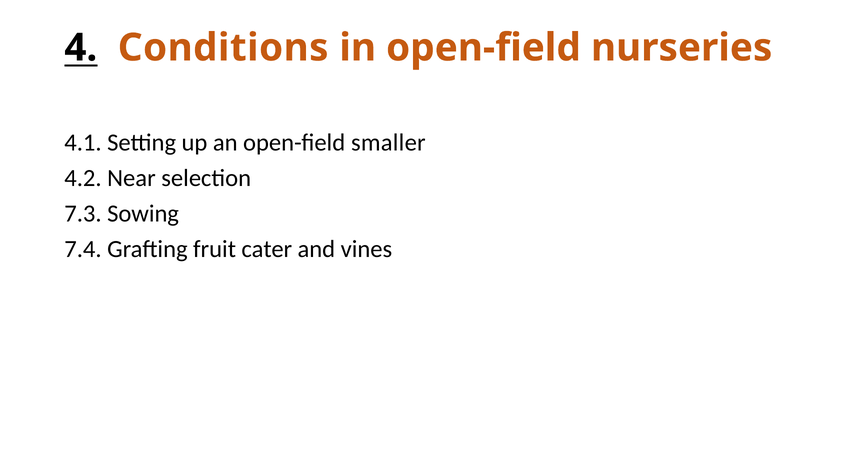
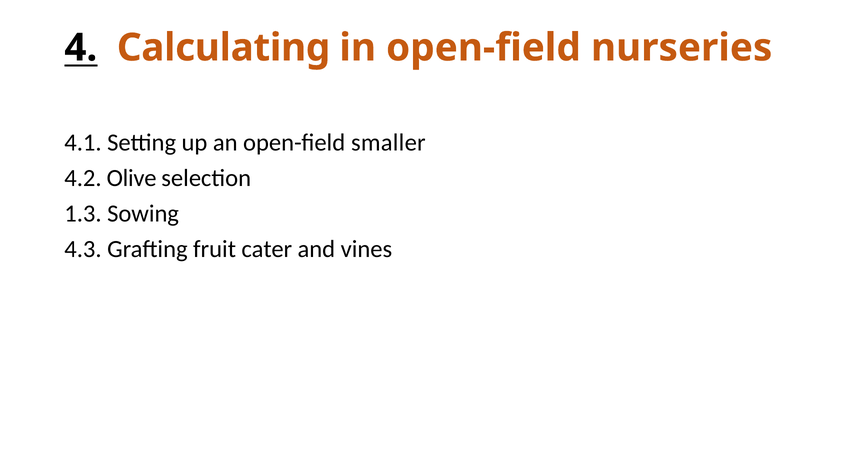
Conditions: Conditions -> Calculating (224, 48)
Near: Near -> Olive (132, 178)
7.3: 7.3 -> 1.3 (83, 213)
7.4: 7.4 -> 4.3 (83, 249)
